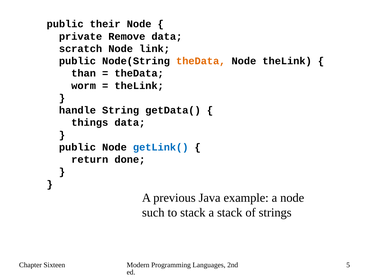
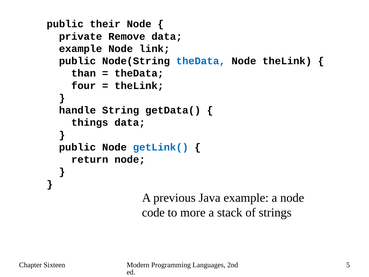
scratch: scratch -> example (81, 49)
theData colour: orange -> blue (201, 61)
worm: worm -> four (84, 86)
return done: done -> node (130, 159)
such: such -> code (153, 212)
to stack: stack -> more (193, 212)
